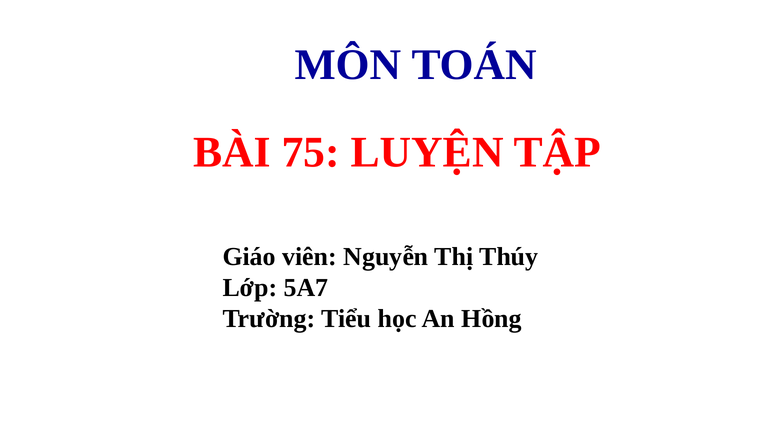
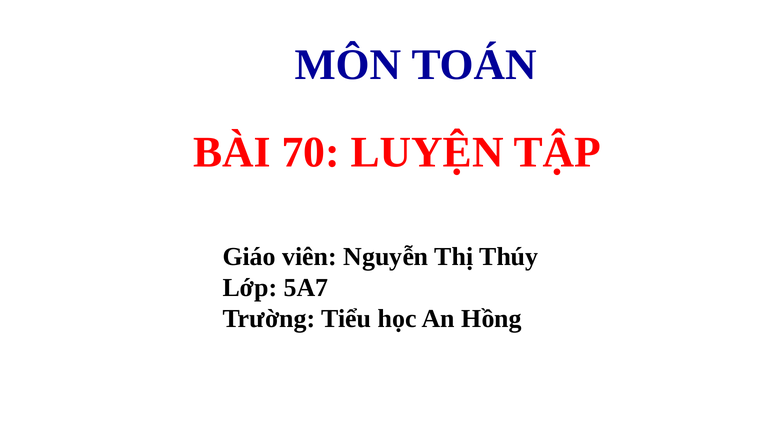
75: 75 -> 70 (311, 152)
